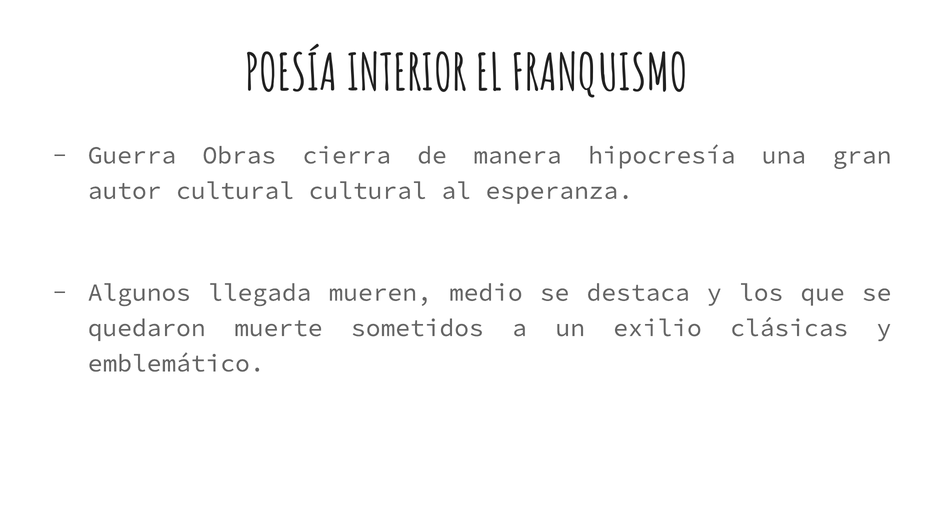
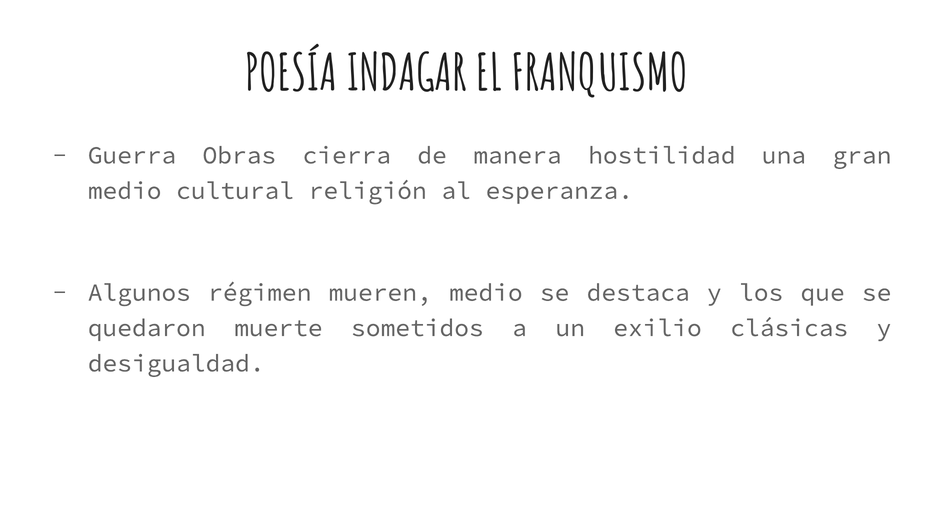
INTERIOR: INTERIOR -> INDAGAR (407, 74)
hipocresía: hipocresía -> hostilidad (662, 155)
autor: autor -> medio (125, 191)
cultural cultural: cultural -> religión (368, 191)
llegada: llegada -> régimen (260, 292)
emblemático: emblemático -> desigualdad (176, 363)
